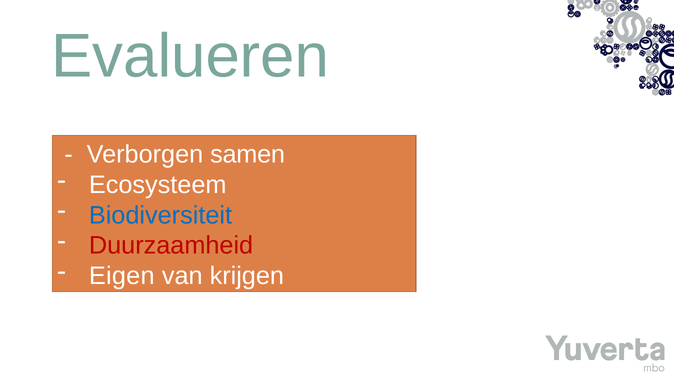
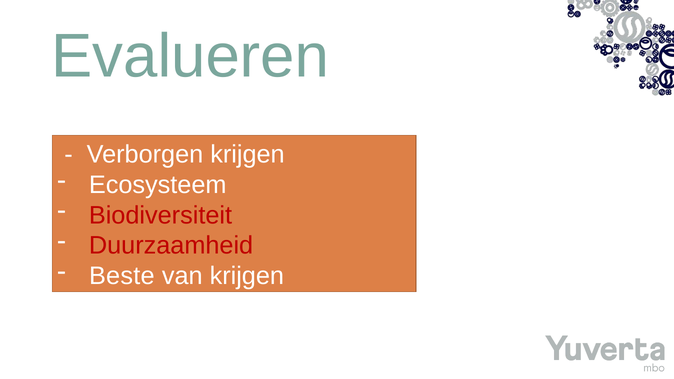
Verborgen samen: samen -> krijgen (247, 155)
Biodiversiteit colour: blue -> red (160, 215)
Eigen: Eigen -> Beste (122, 276)
